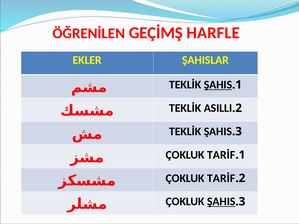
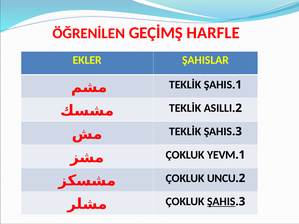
ŞAHIS underline: present -> none (218, 85)
TARİF: TARİF -> YEVM (221, 155)
TARİF: TARİF -> UNCU (221, 178)
